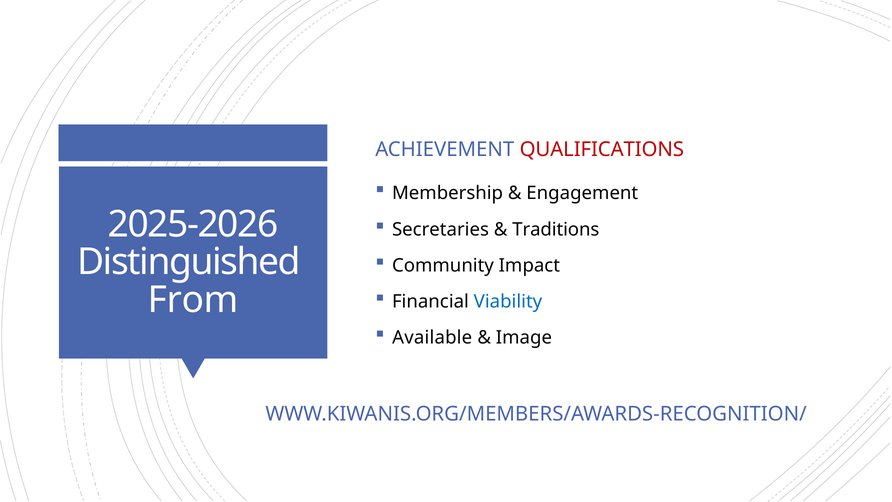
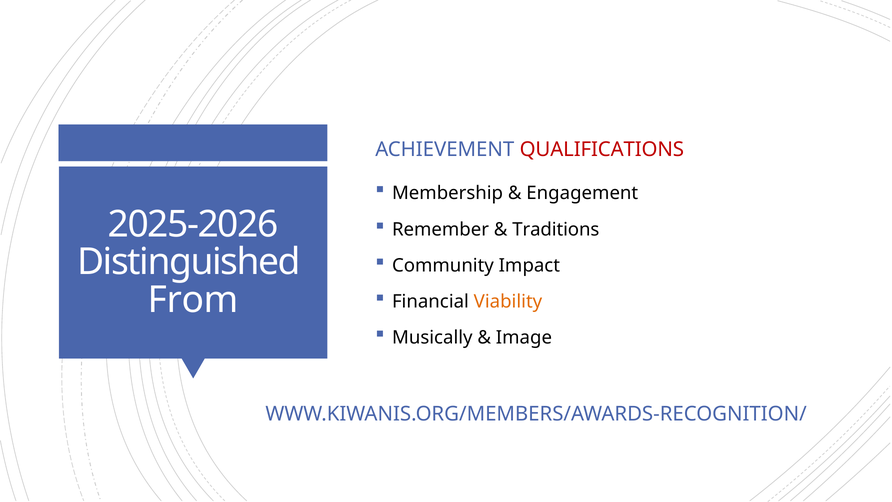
Secretaries: Secretaries -> Remember (440, 229)
Viability colour: blue -> orange (508, 301)
Available: Available -> Musically (432, 338)
